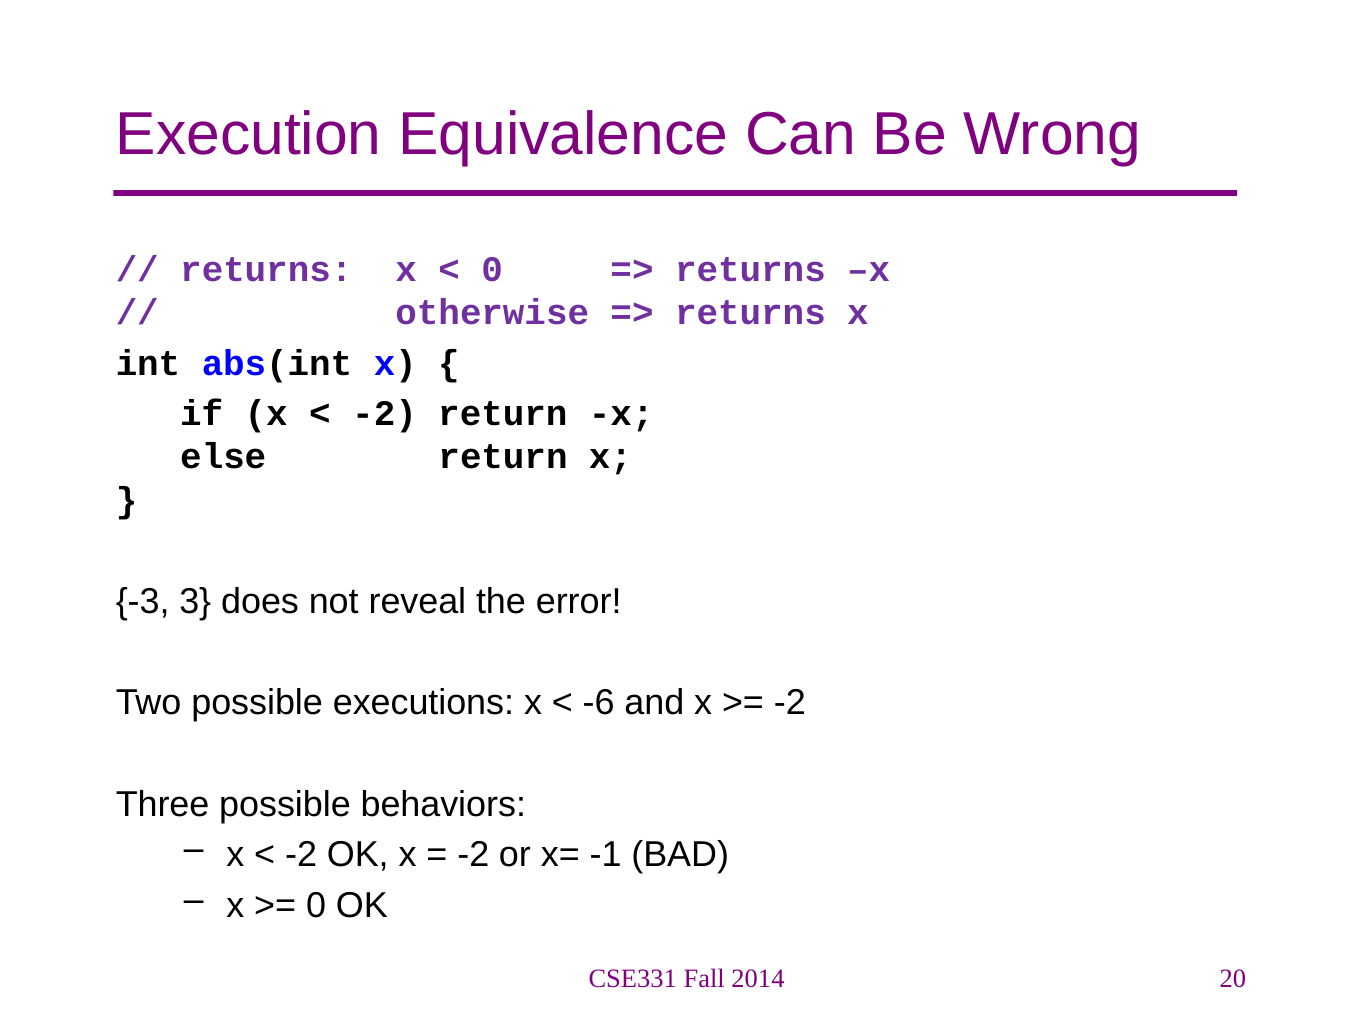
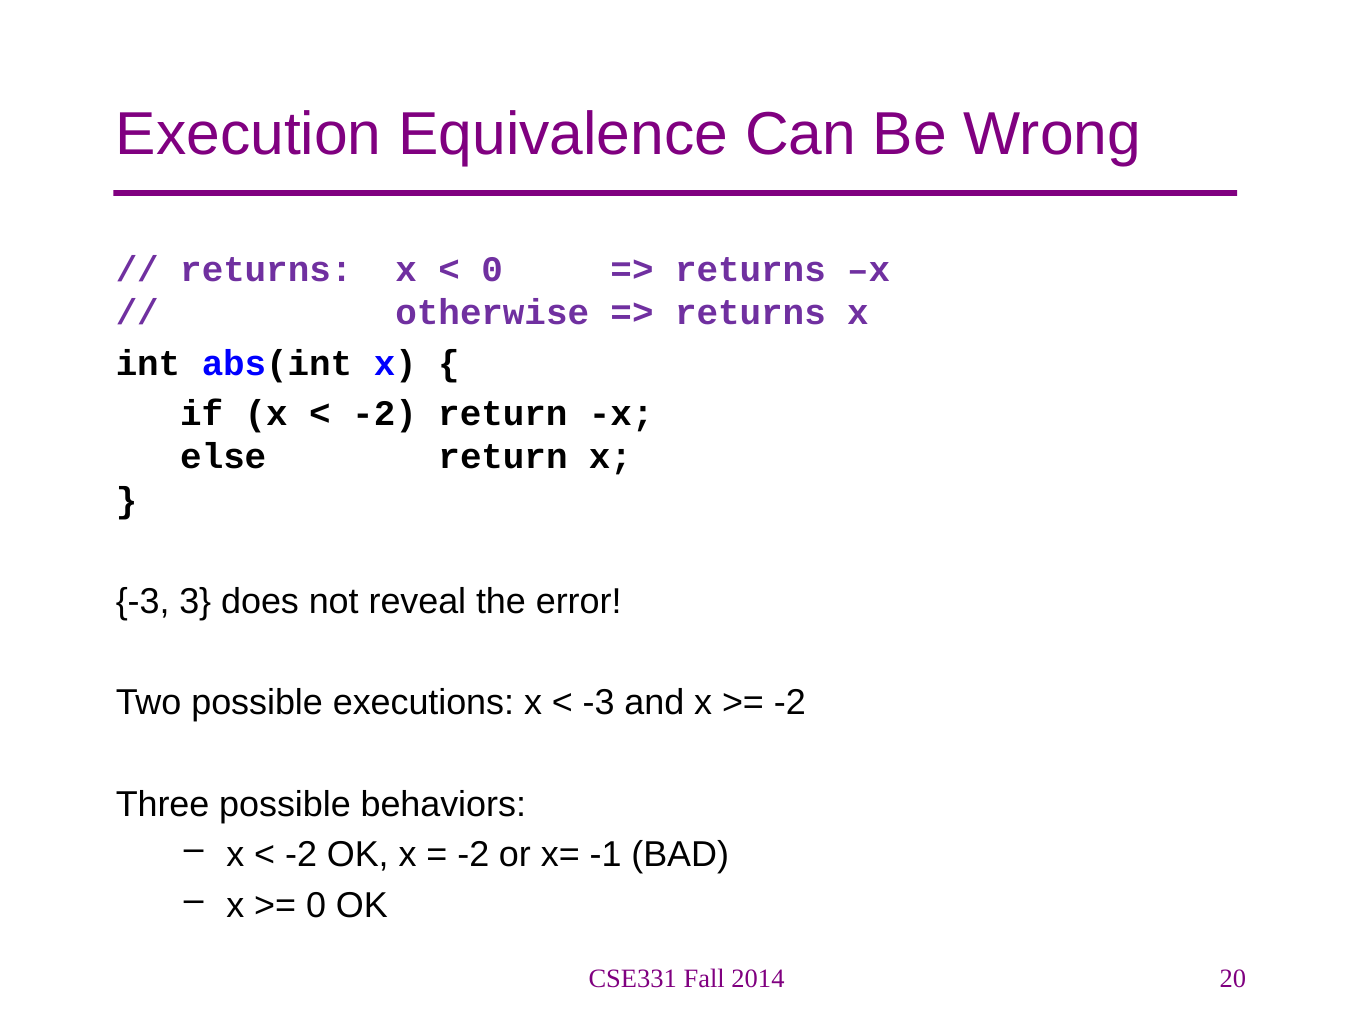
-6: -6 -> -3 (599, 703)
